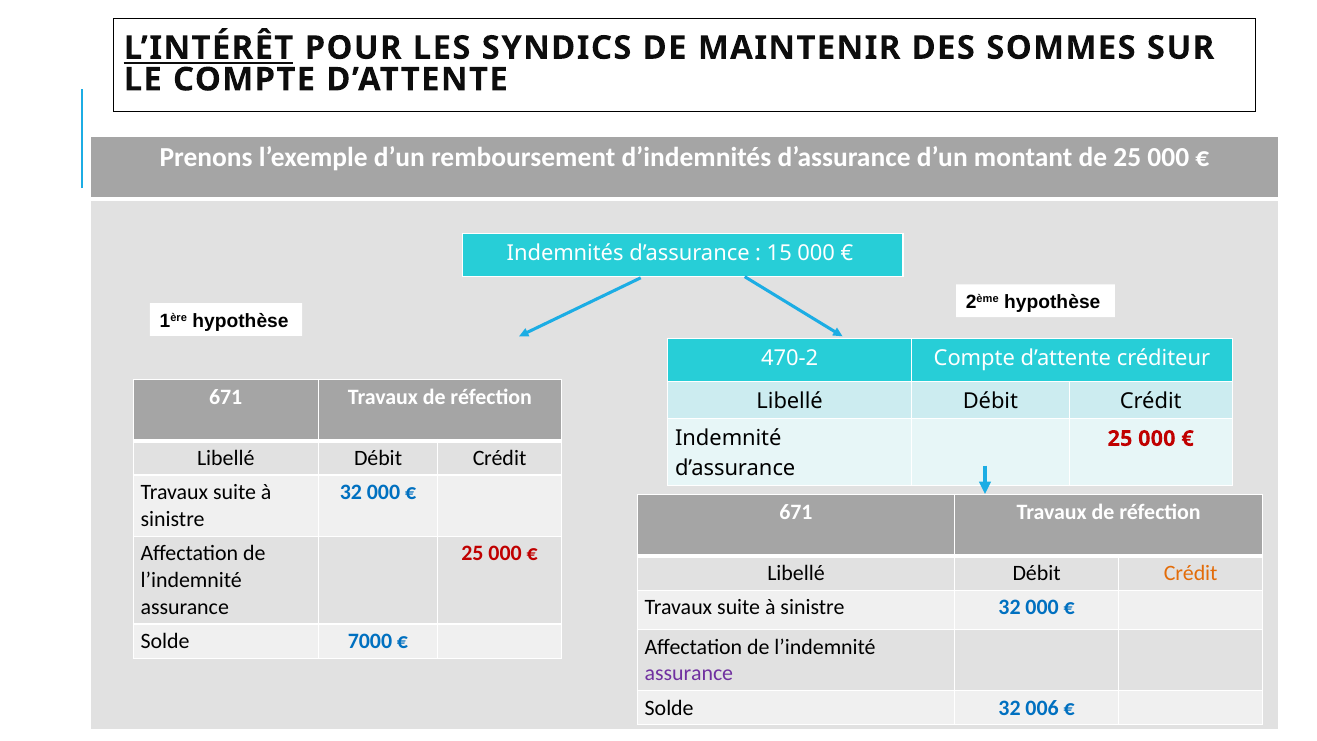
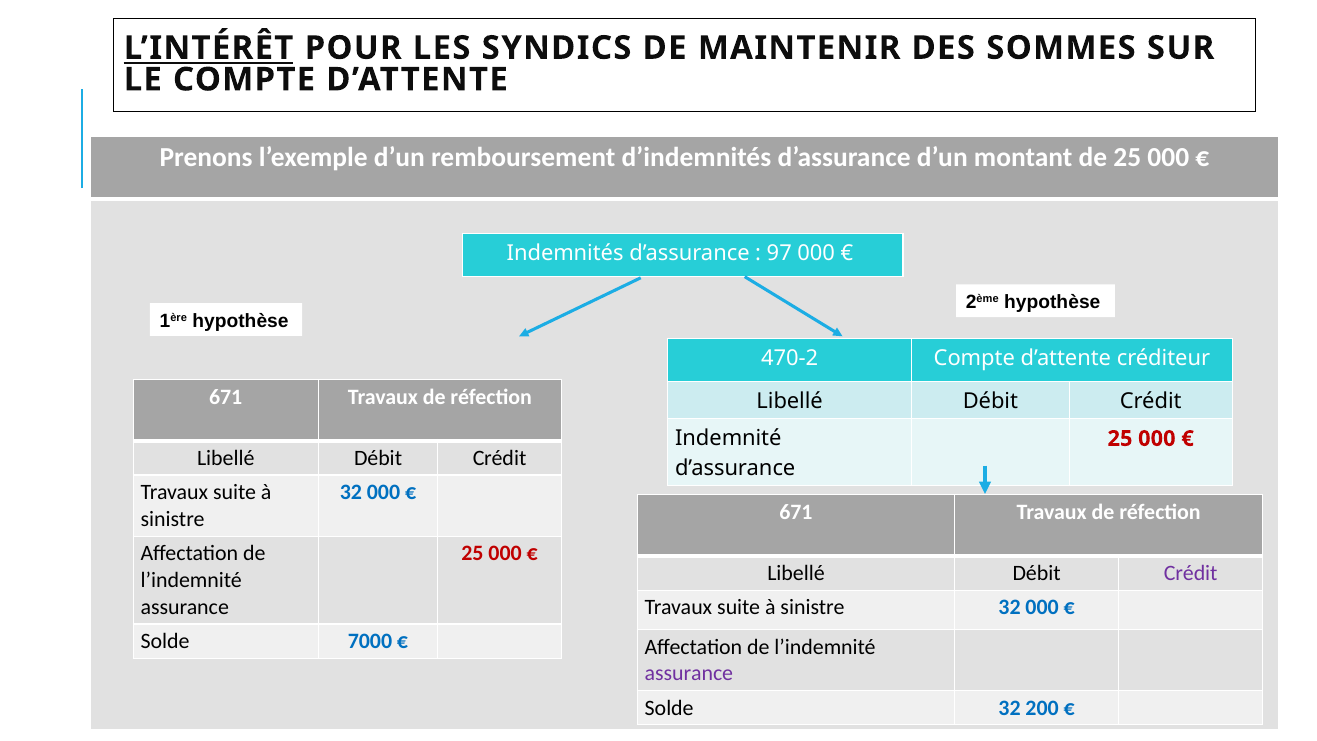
15: 15 -> 97 (779, 253)
Crédit colour: orange -> purple (1191, 573)
006: 006 -> 200 (1042, 708)
